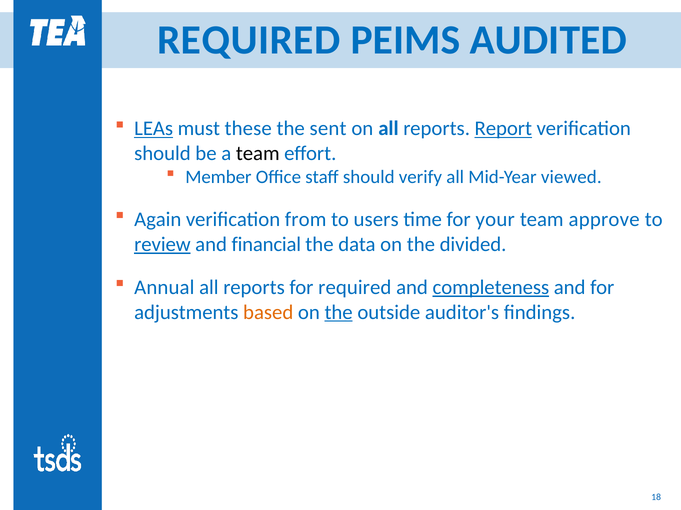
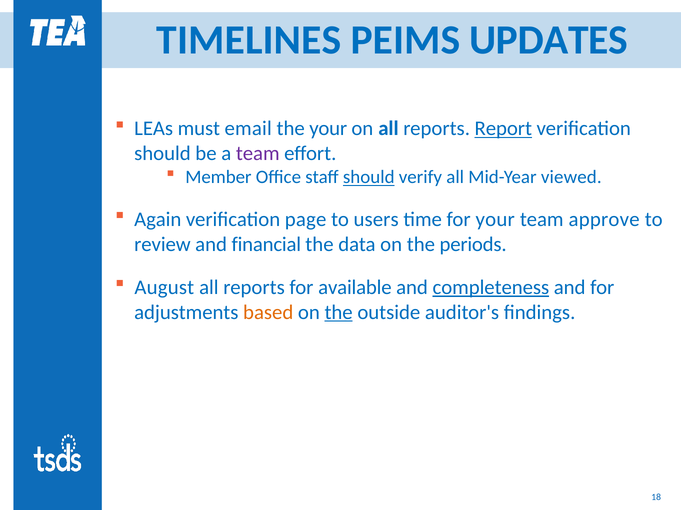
REQUIRED: REQUIRED -> TIMELINES (249, 40)
AUDITED: AUDITED -> UPDATES (548, 40)
LEAs underline: present -> none (154, 129)
these: these -> email (248, 129)
the sent: sent -> your (328, 129)
team colour: black -> purple (258, 154)
should underline: none -> present (369, 177)
from: from -> page (306, 220)
review underline: present -> none (162, 245)
divided: divided -> periods (473, 245)
Annual: Annual -> August (164, 288)
for required: required -> available (355, 288)
